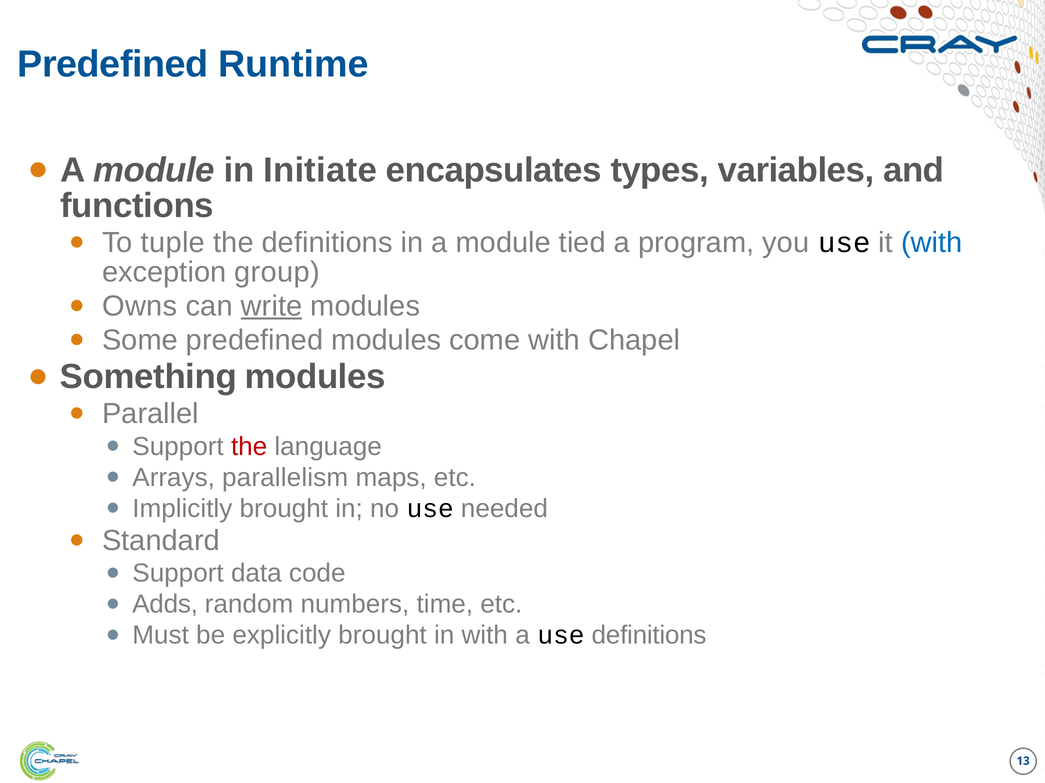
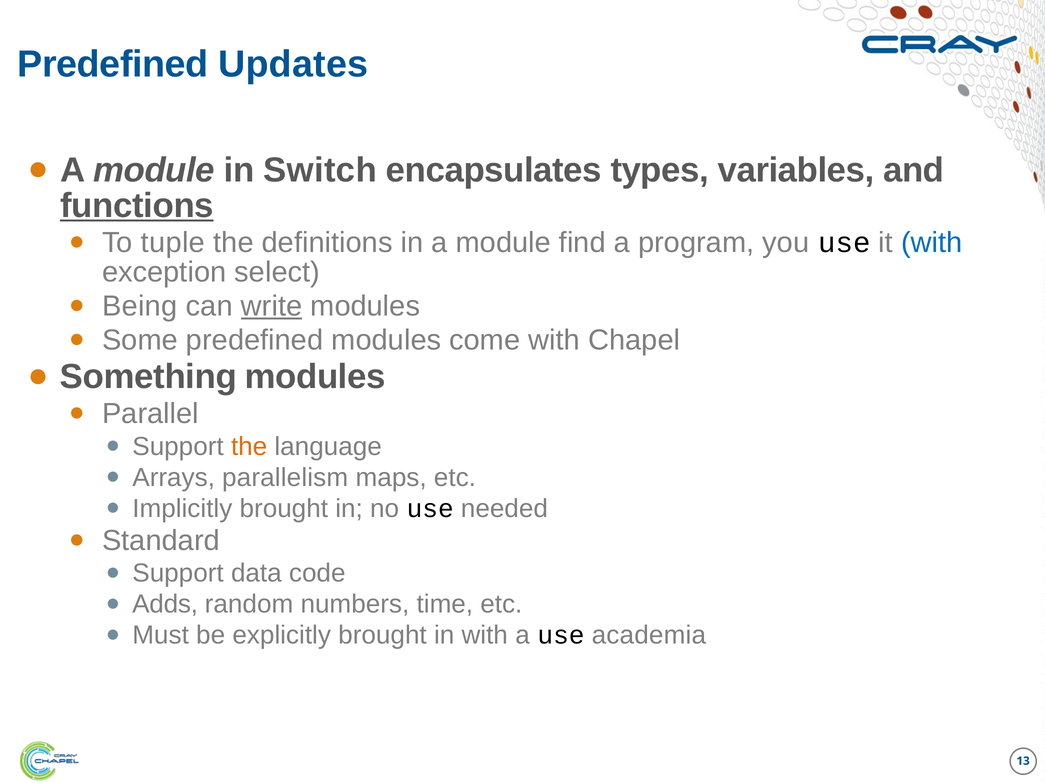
Runtime: Runtime -> Updates (293, 64)
Initiate: Initiate -> Switch (320, 170)
functions underline: none -> present (137, 206)
tied: tied -> find (582, 243)
group: group -> select (277, 272)
Owns: Owns -> Being (140, 306)
the colour: red -> orange (249, 447)
use definitions: definitions -> academia (649, 636)
